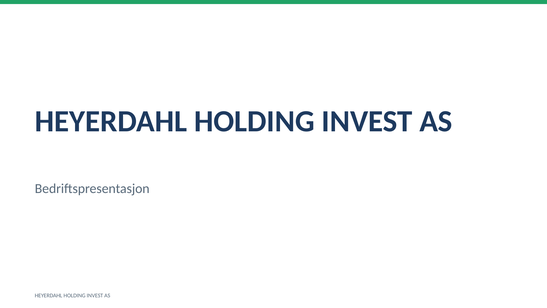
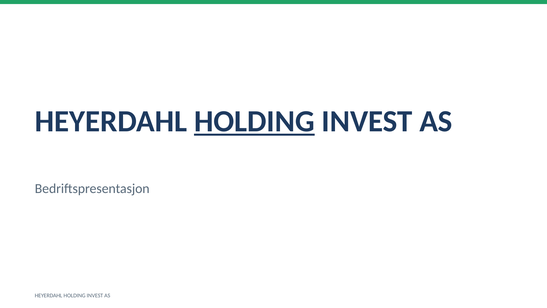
HOLDING underline: none -> present (254, 121)
